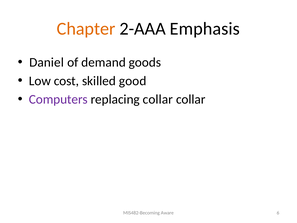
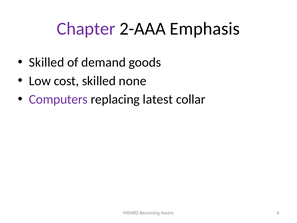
Chapter colour: orange -> purple (86, 29)
Daniel: Daniel -> Skilled (47, 62)
good: good -> none (133, 81)
replacing collar: collar -> latest (158, 99)
